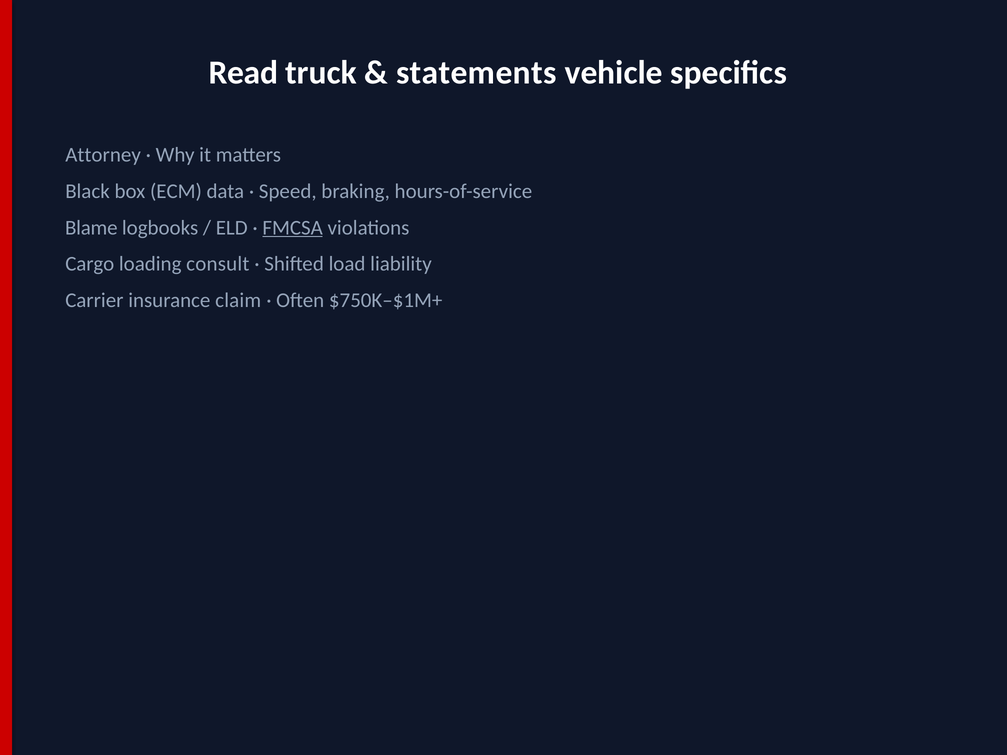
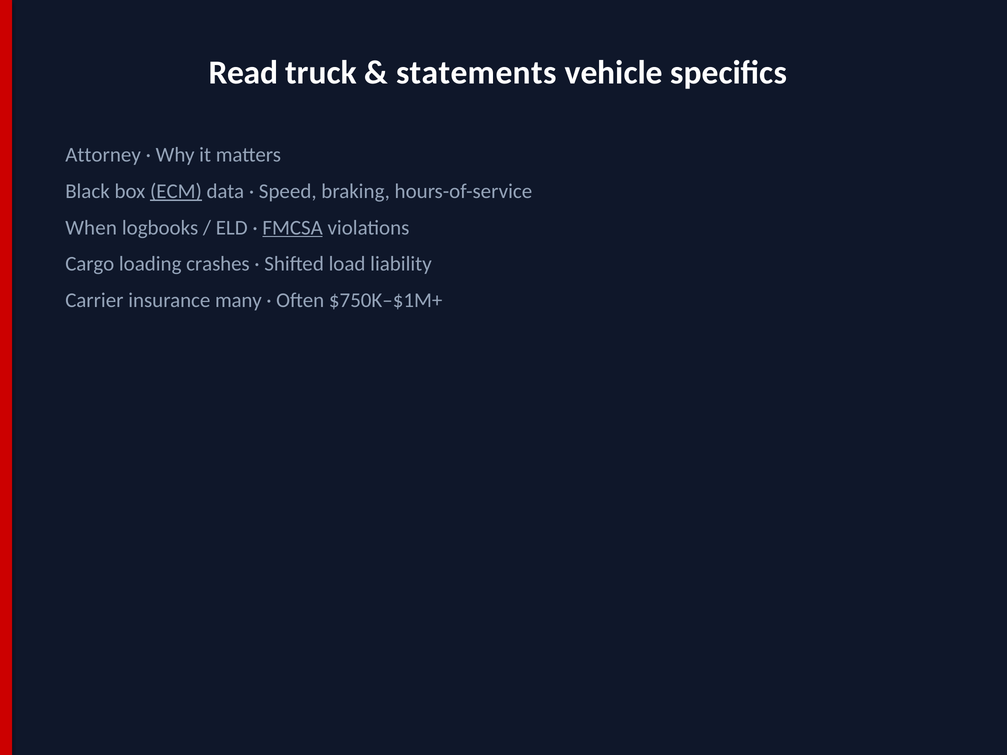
ECM underline: none -> present (176, 191)
Blame: Blame -> When (91, 228)
consult: consult -> crashes (218, 264)
claim: claim -> many (238, 300)
